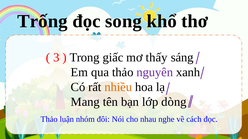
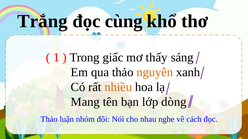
Trống: Trống -> Trắng (43, 21)
song: song -> cùng (124, 21)
3: 3 -> 1 (56, 58)
nguyên colour: purple -> orange (155, 72)
